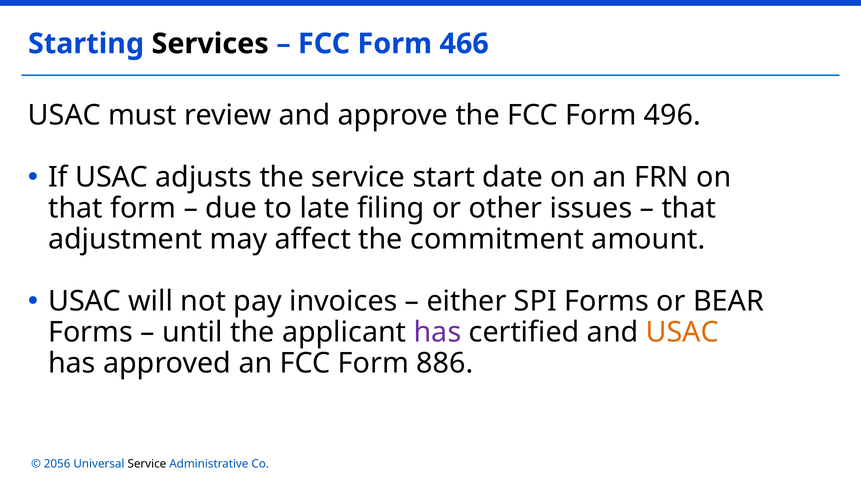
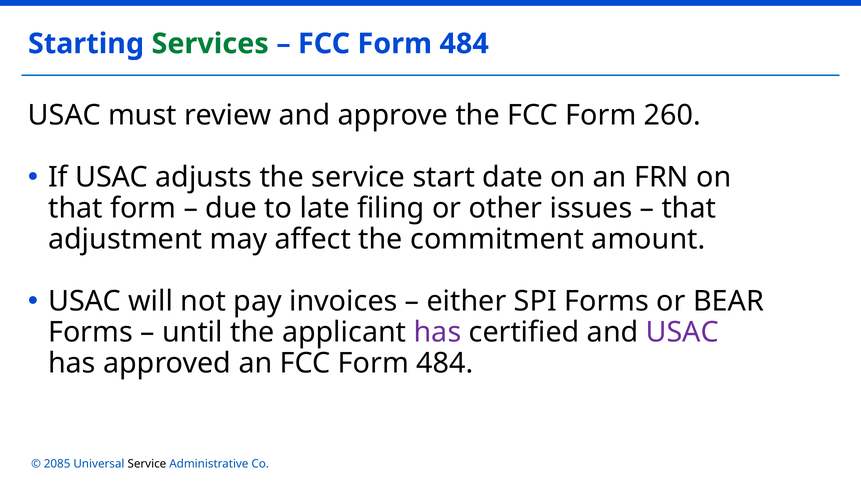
Services colour: black -> green (210, 44)
466: 466 -> 484 (464, 44)
496: 496 -> 260 (672, 115)
USAC colour: orange -> purple (682, 332)
an FCC Form 886: 886 -> 484 (445, 363)
2056: 2056 -> 2085 (57, 464)
